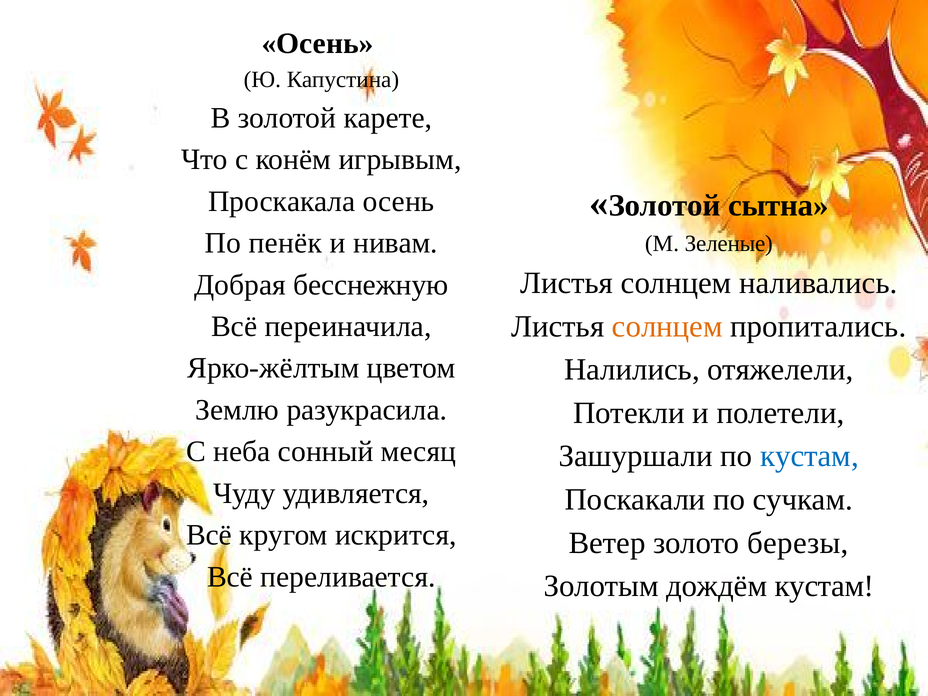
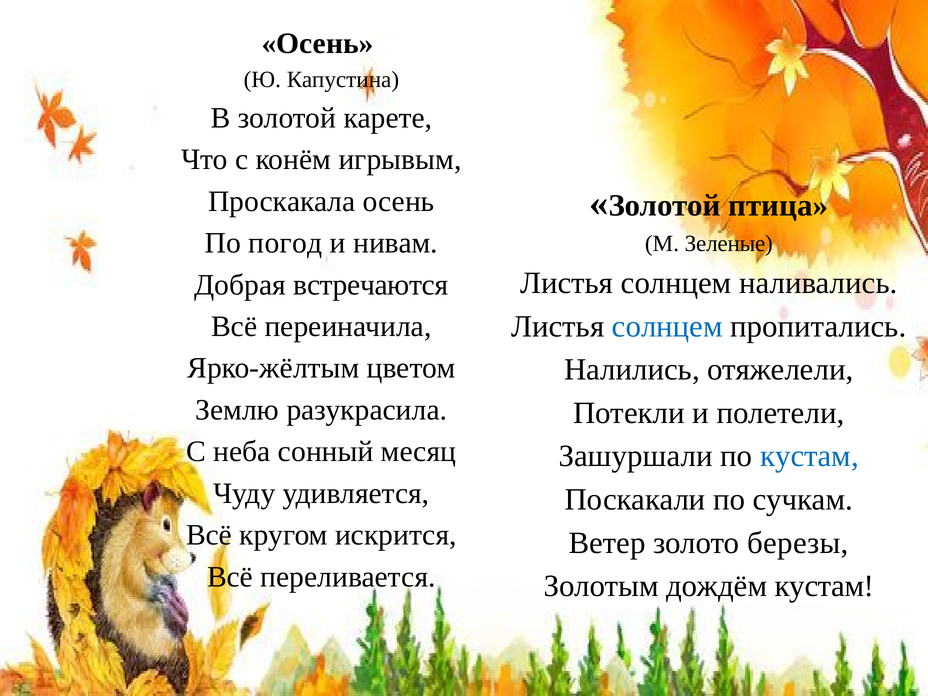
сытна: сытна -> птица (778, 206)
пенёк: пенёк -> погод (285, 243)
бесснежную: бесснежную -> встречаются (371, 285)
солнцем colour: orange -> blue (667, 326)
